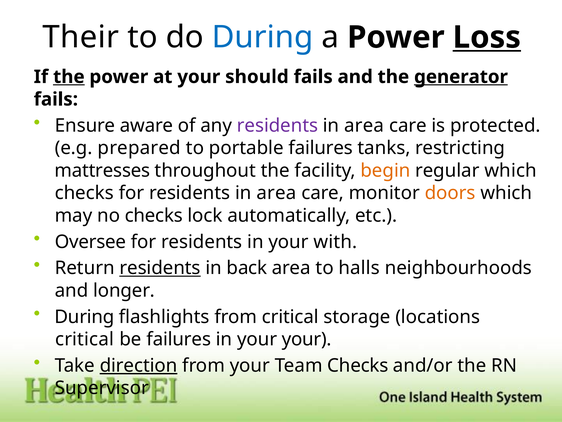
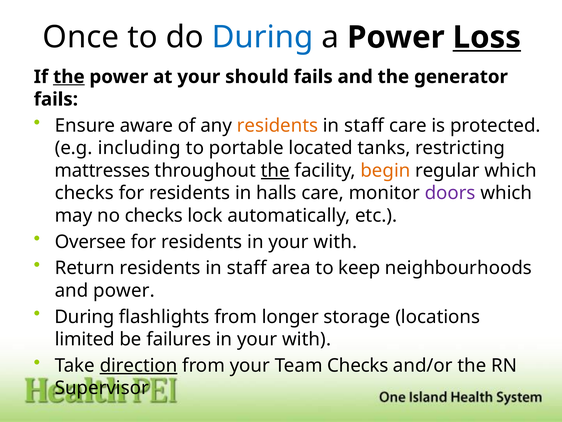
Their: Their -> Once (81, 37)
generator underline: present -> none (461, 77)
residents colour: purple -> orange (277, 125)
area: area -> staff (364, 125)
prepared: prepared -> including (139, 148)
portable failures: failures -> located (321, 148)
the underline: none -> present (275, 170)
for residents in area: area -> halls (276, 193)
doors colour: orange -> purple (450, 193)
residents underline: present -> none (160, 268)
back: back -> staff (247, 268)
halls: halls -> keep (359, 268)
and longer: longer -> power (124, 290)
from critical: critical -> longer (290, 316)
critical: critical -> limited (85, 339)
your: your -> with (307, 339)
